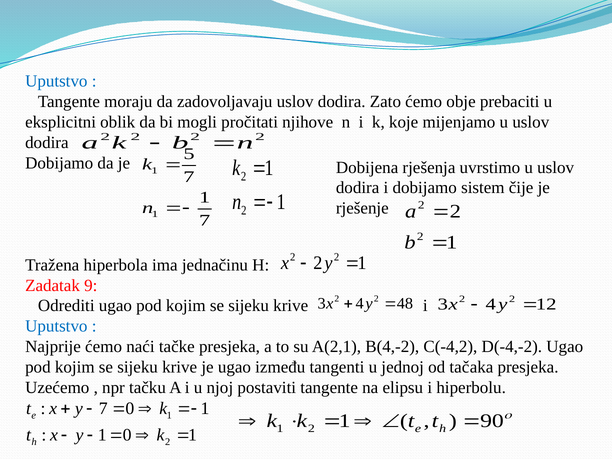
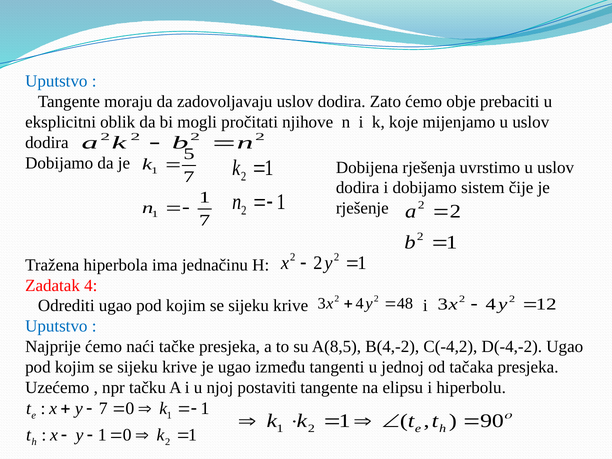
Zadatak 9: 9 -> 4 (91, 285)
A(2,1: A(2,1 -> A(8,5 (337, 347)
